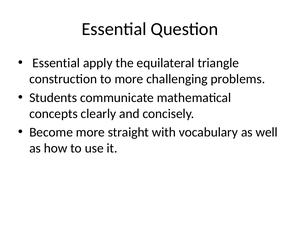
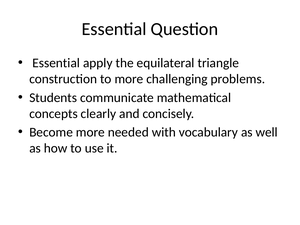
straight: straight -> needed (128, 132)
